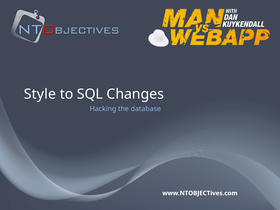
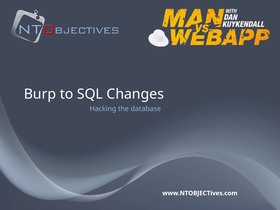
Style: Style -> Burp (40, 94)
